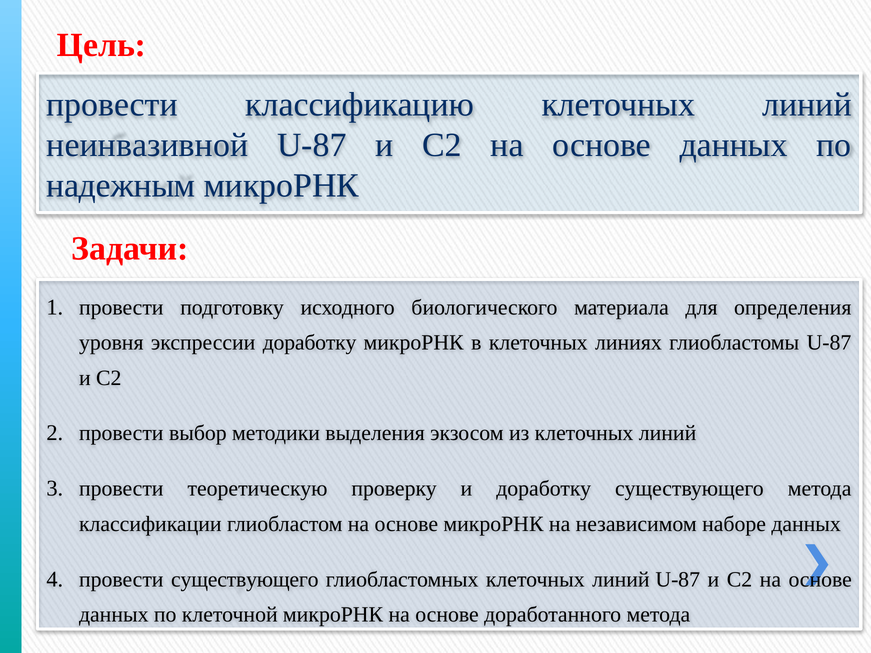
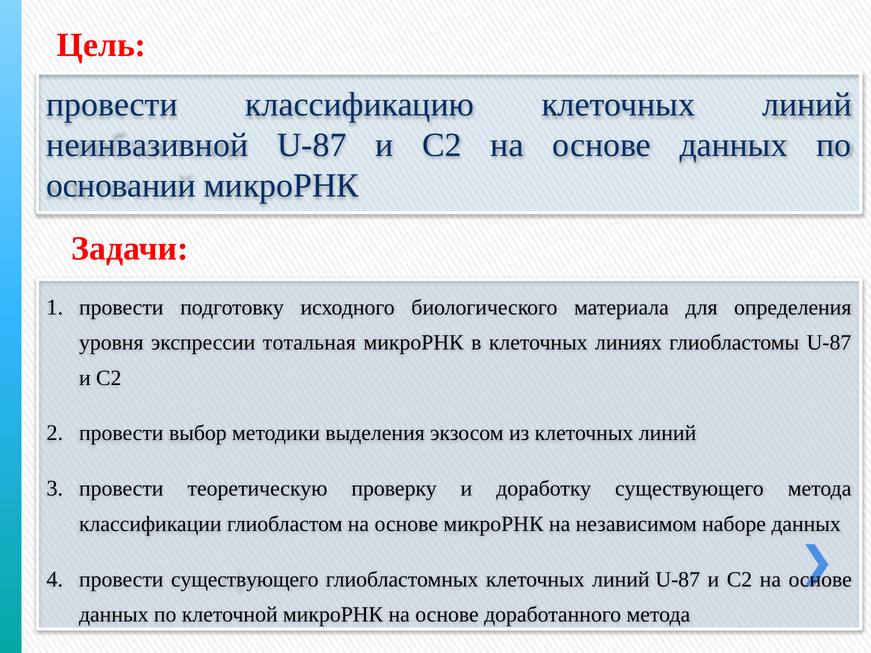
надежным: надежным -> основании (121, 186)
экспрессии доработку: доработку -> тотальная (309, 343)
